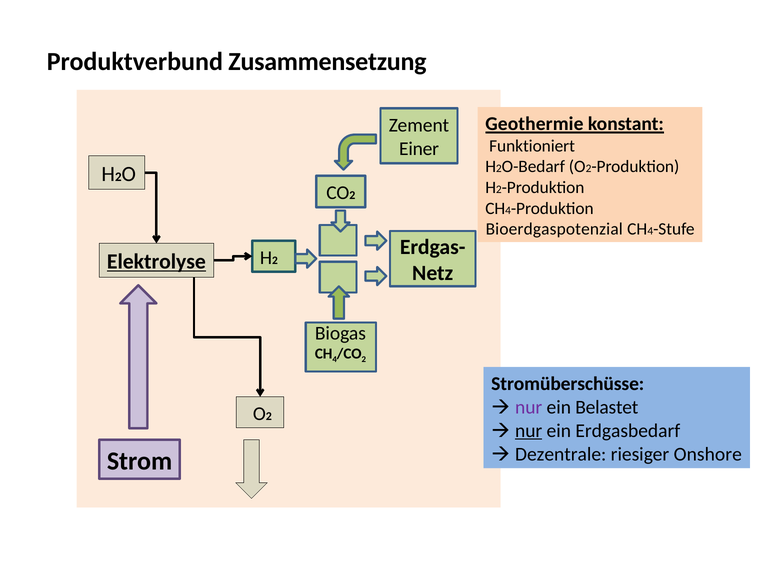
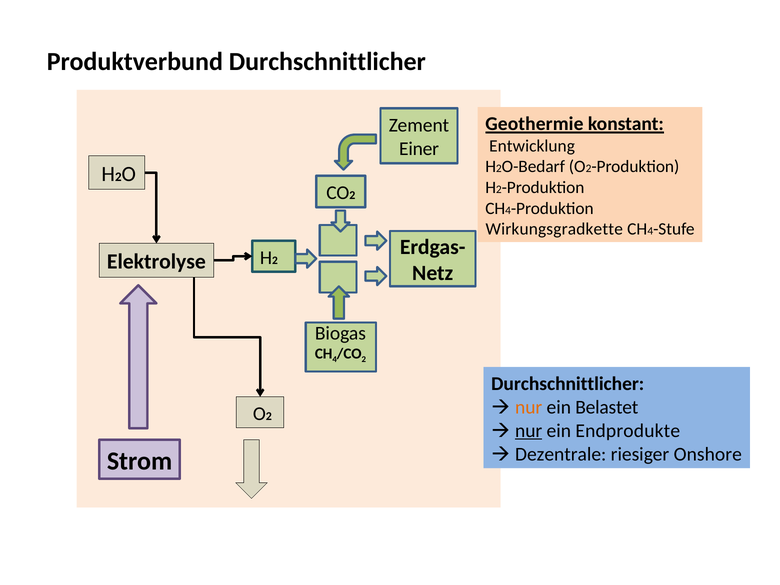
Produktverbund Zusammensetzung: Zusammensetzung -> Durchschnittlicher (327, 61)
Funktioniert: Funktioniert -> Entwicklung (532, 146)
Bioerdgaspotenzial: Bioerdgaspotenzial -> Wirkungsgradkette (554, 229)
Elektrolyse underline: present -> none (156, 262)
Stromüberschüsse: Stromüberschüsse -> Durchschnittlicher (568, 384)
nur colour: purple -> orange (529, 407)
Erdgasbedarf: Erdgasbedarf -> Endprodukte (628, 431)
